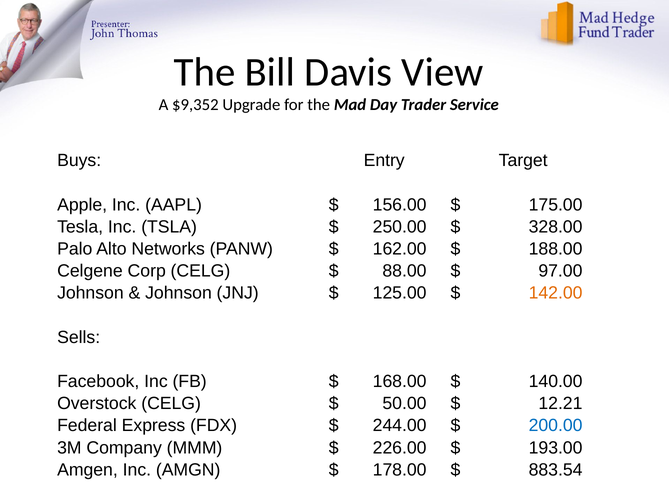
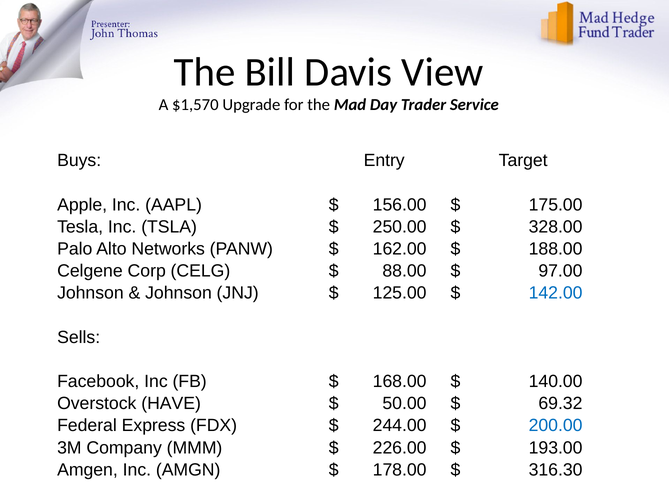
$9,352: $9,352 -> $1,570 (195, 105)
142.00 colour: orange -> blue (556, 293)
Overstock CELG: CELG -> HAVE (171, 403)
12.21: 12.21 -> 69.32 (560, 403)
883.54: 883.54 -> 316.30 (556, 470)
